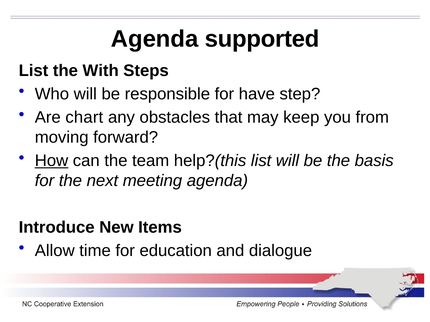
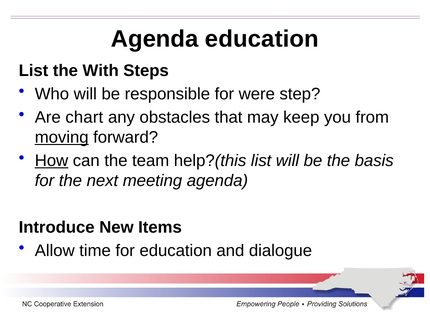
Agenda supported: supported -> education (262, 39)
have: have -> were (257, 94)
moving underline: none -> present (62, 137)
